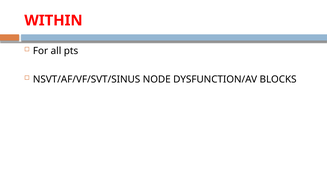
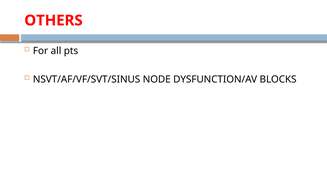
WITHIN: WITHIN -> OTHERS (53, 20)
